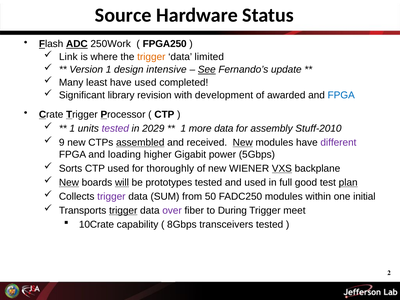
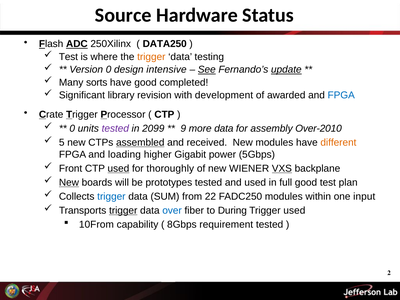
250Work: 250Work -> 250Xilinx (111, 44)
FPGA250: FPGA250 -> DATA250 (165, 44)
Link: Link -> Test (68, 57)
limited: limited -> testing (209, 57)
Version 1: 1 -> 0 (109, 70)
update underline: none -> present (286, 70)
least: least -> sorts (97, 82)
have used: used -> good (146, 82)
1: 1 -> 0 (72, 129)
2029: 2029 -> 2099 (153, 129)
1: 1 -> 9 (183, 129)
Stuff-2010: Stuff-2010 -> Over-2010 (319, 129)
9: 9 -> 5 (62, 143)
New underline: present -> none (243, 143)
different colour: purple -> orange (338, 143)
Sorts: Sorts -> Front (71, 169)
used underline: none -> present (118, 169)
will underline: present -> none (122, 183)
plan underline: present -> none (348, 183)
trigger colour: purple -> blue (111, 197)
50: 50 -> 22 (210, 197)
initial: initial -> input (364, 197)
over colour: purple -> blue (172, 211)
Trigger meet: meet -> used (294, 211)
10Crate: 10Crate -> 10From (96, 225)
transceivers: transceivers -> requirement (226, 225)
